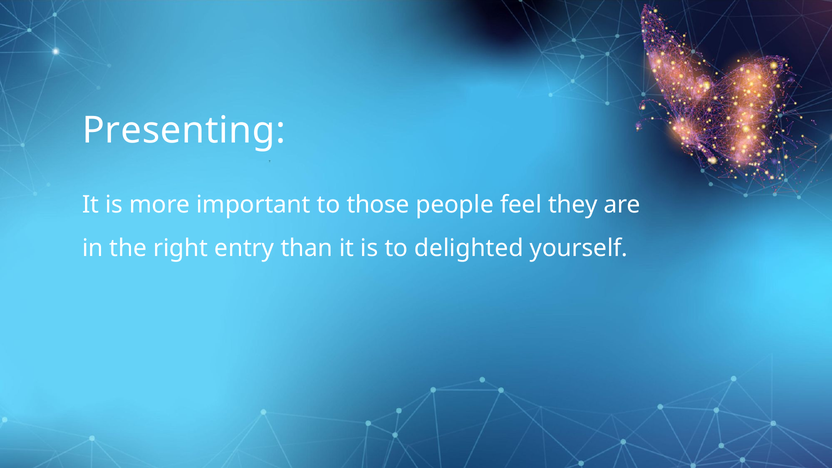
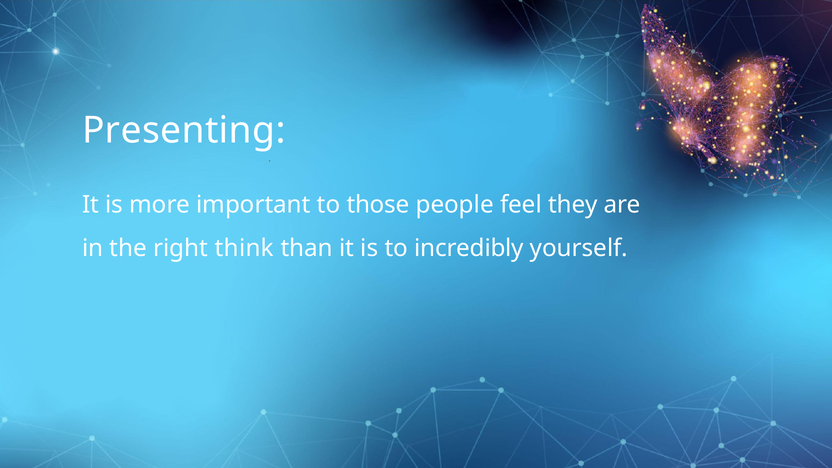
entry: entry -> think (244, 248)
delighted: delighted -> incredibly (469, 248)
